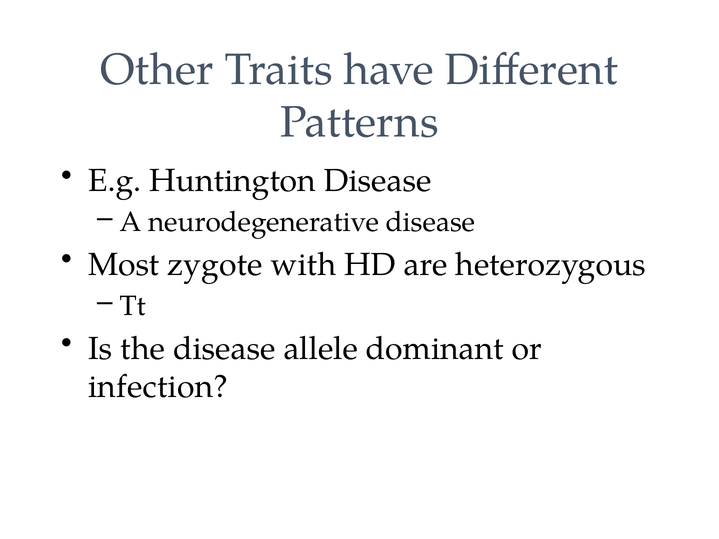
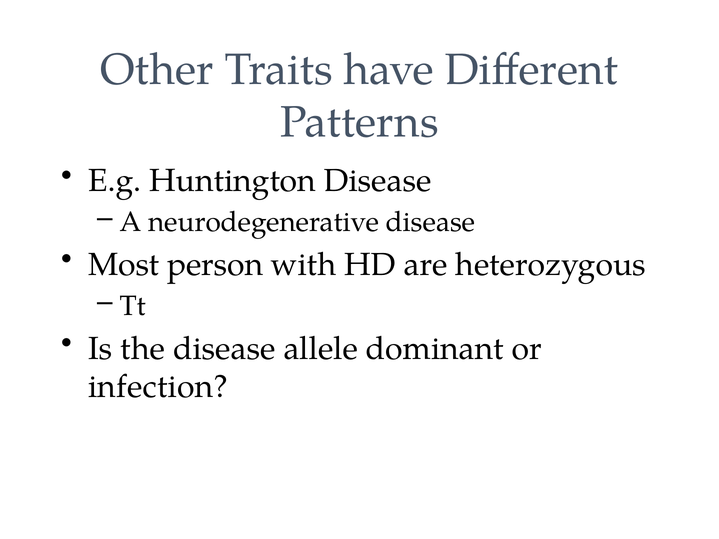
zygote: zygote -> person (215, 265)
